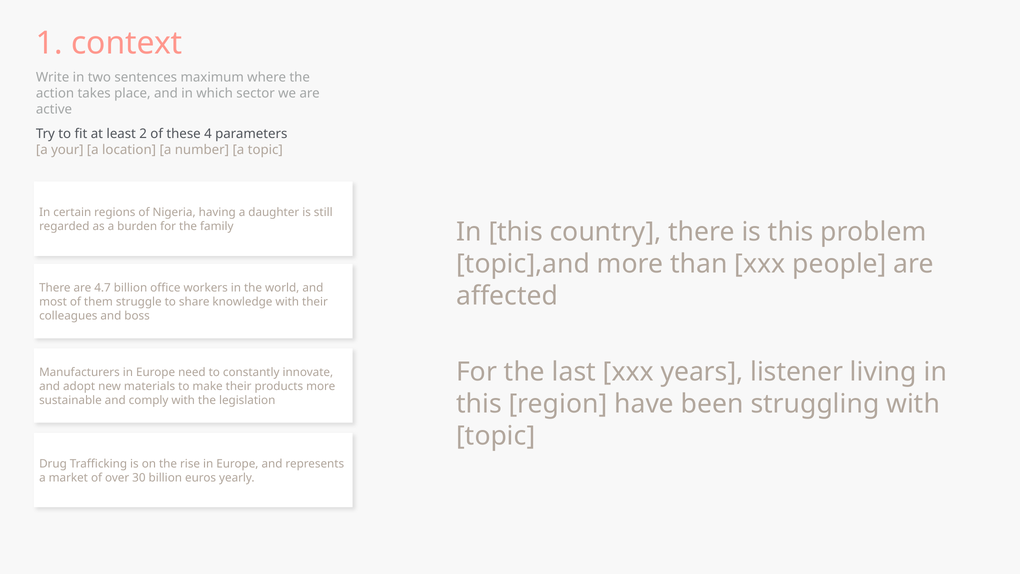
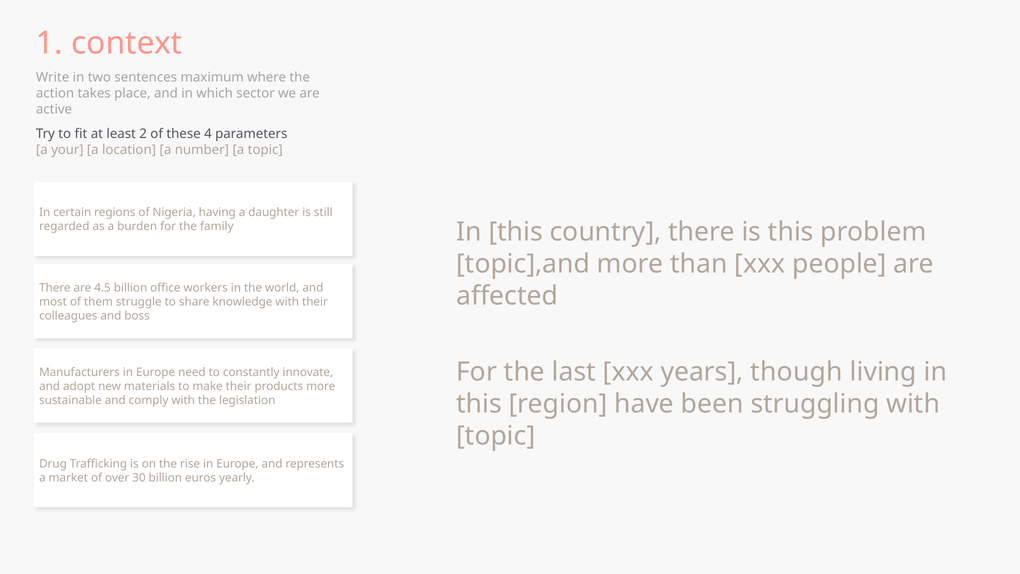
4.7: 4.7 -> 4.5 (103, 288)
listener: listener -> though (797, 372)
